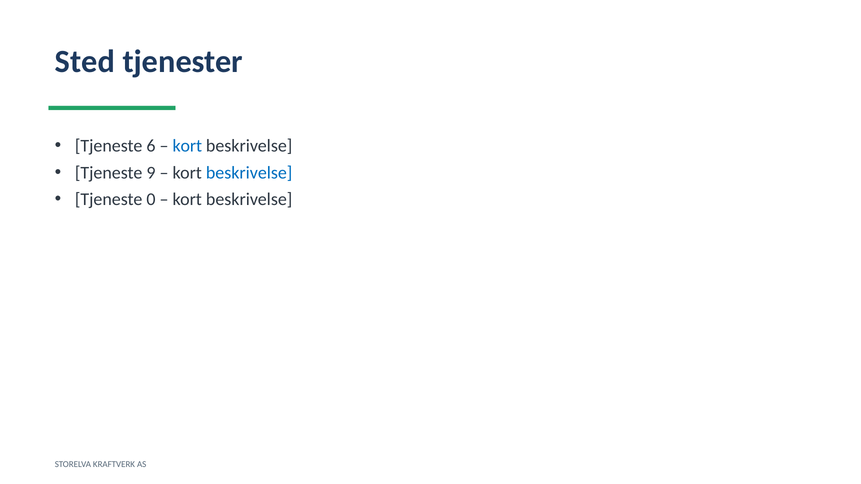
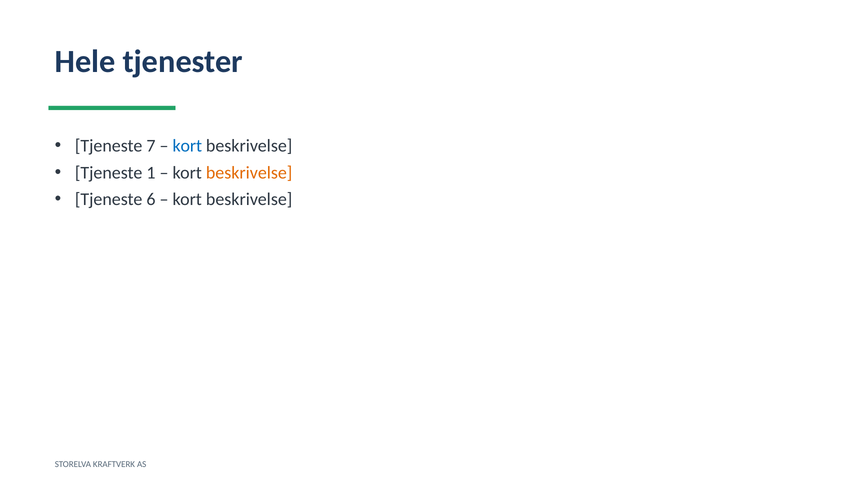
Sted: Sted -> Hele (85, 61)
6: 6 -> 7 (151, 146)
9: 9 -> 1 (151, 173)
beskrivelse colour: blue -> orange (249, 173)
0: 0 -> 6 (151, 200)
